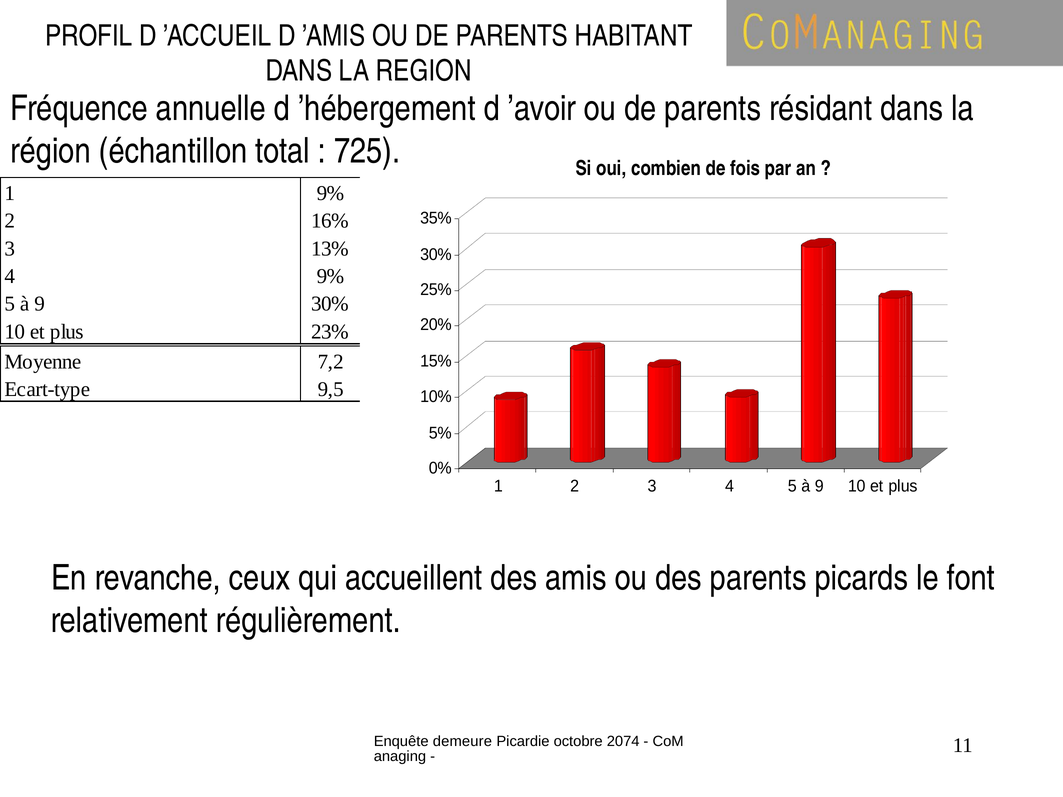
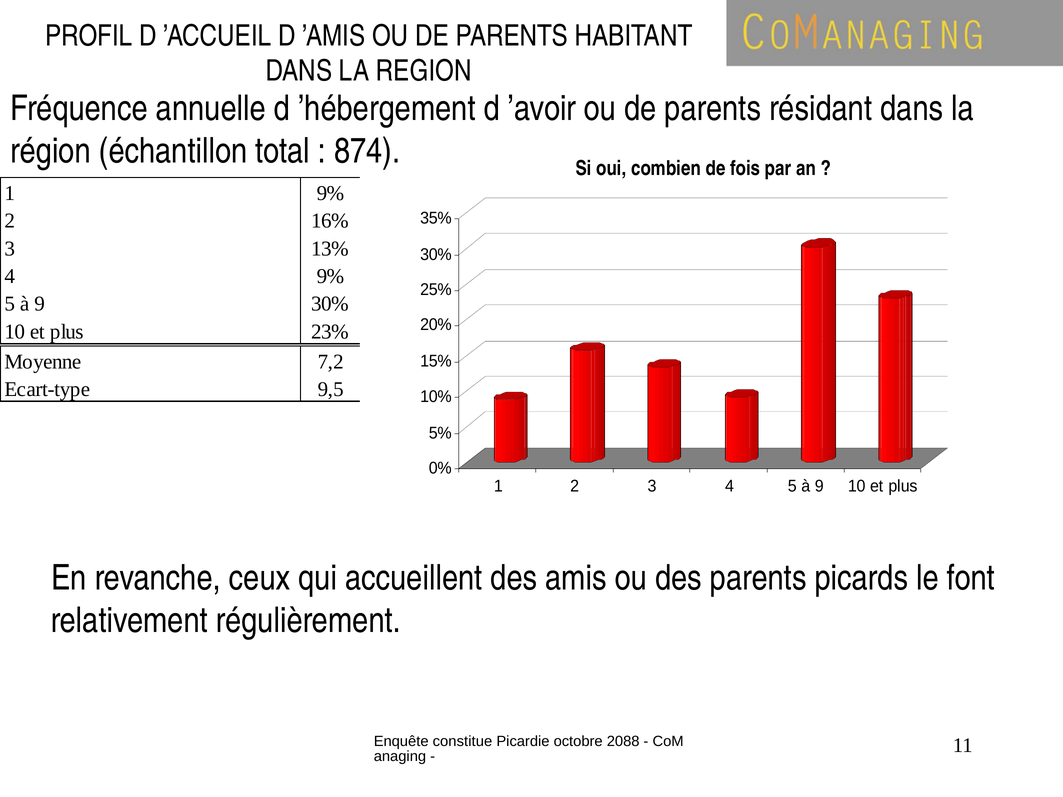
725: 725 -> 874 (367, 151)
demeure: demeure -> constitue (462, 742)
2074: 2074 -> 2088 (623, 742)
